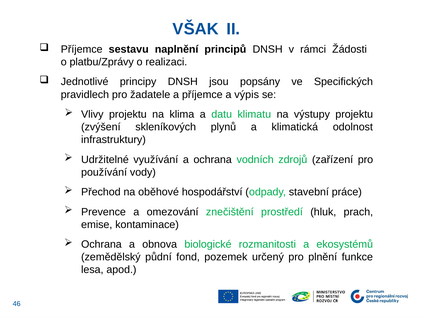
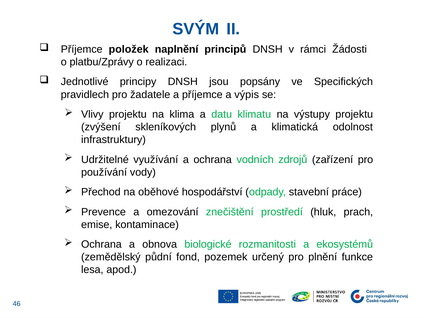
VŠAK: VŠAK -> SVÝM (196, 29)
sestavu: sestavu -> položek (129, 49)
